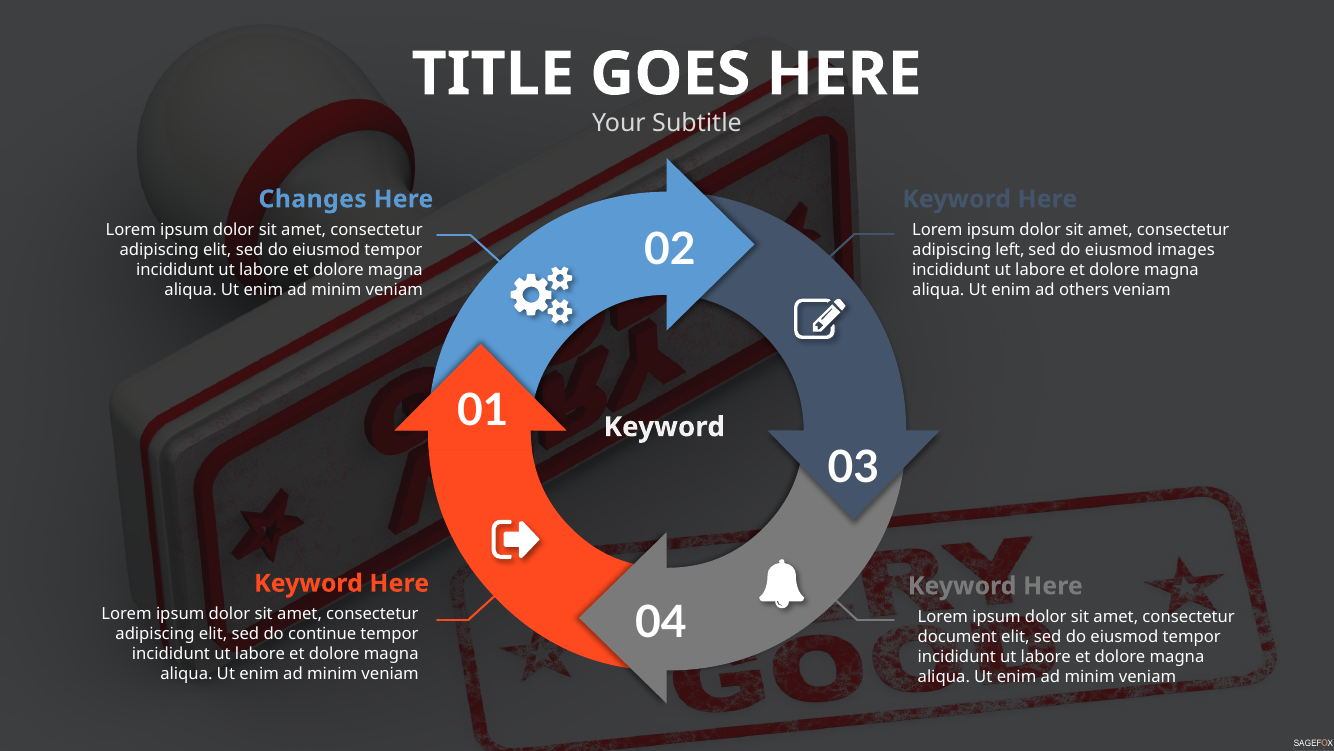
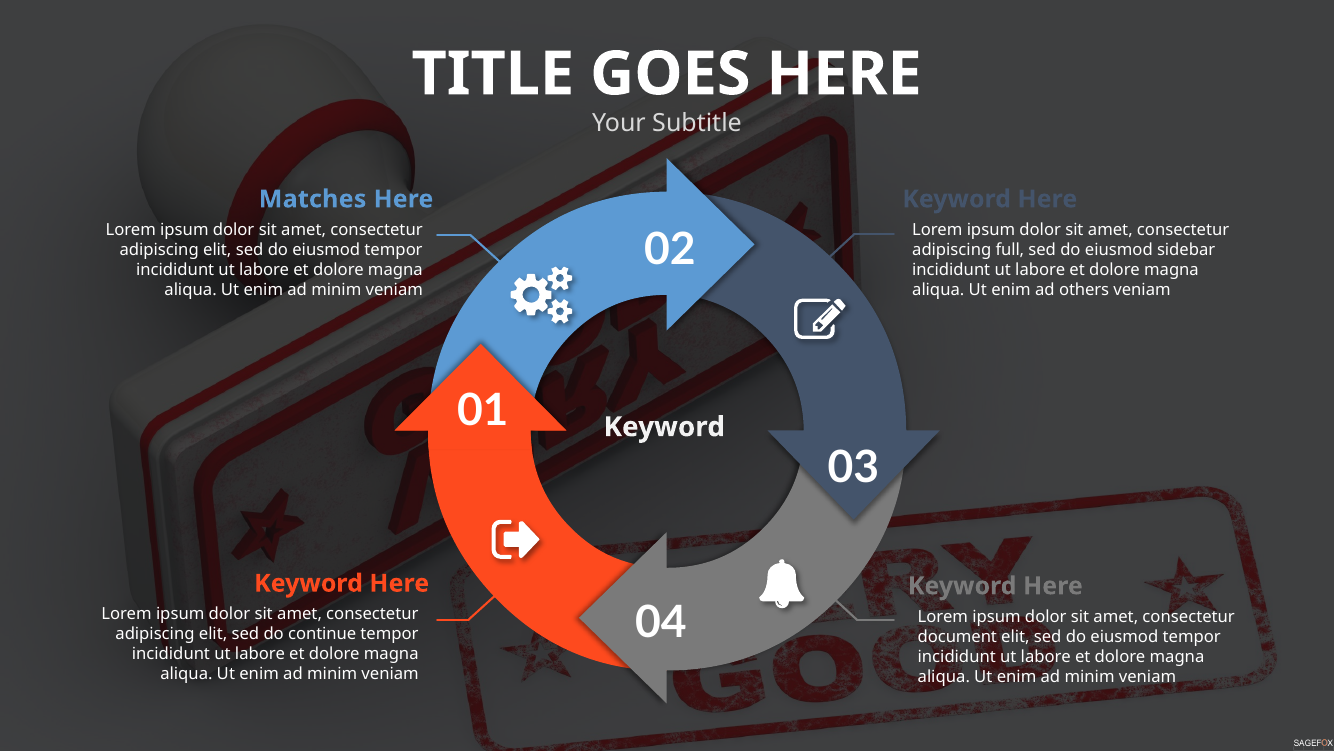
Changes: Changes -> Matches (313, 199)
left: left -> full (1010, 250)
images: images -> sidebar (1186, 250)
